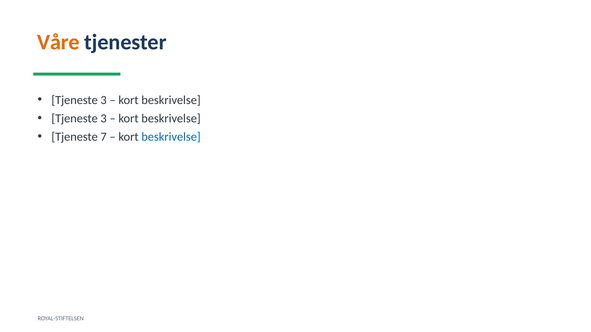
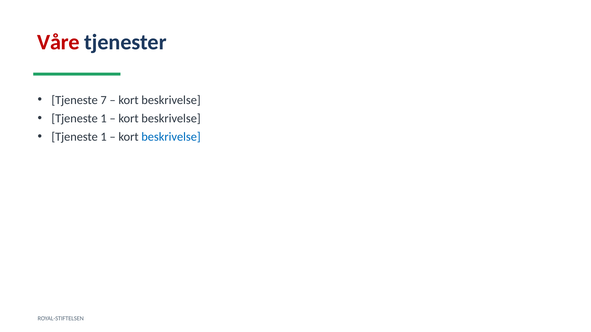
Våre colour: orange -> red (58, 42)
3: 3 -> 7 (104, 100)
3: 3 -> 1 (104, 119)
7: 7 -> 1 (104, 137)
